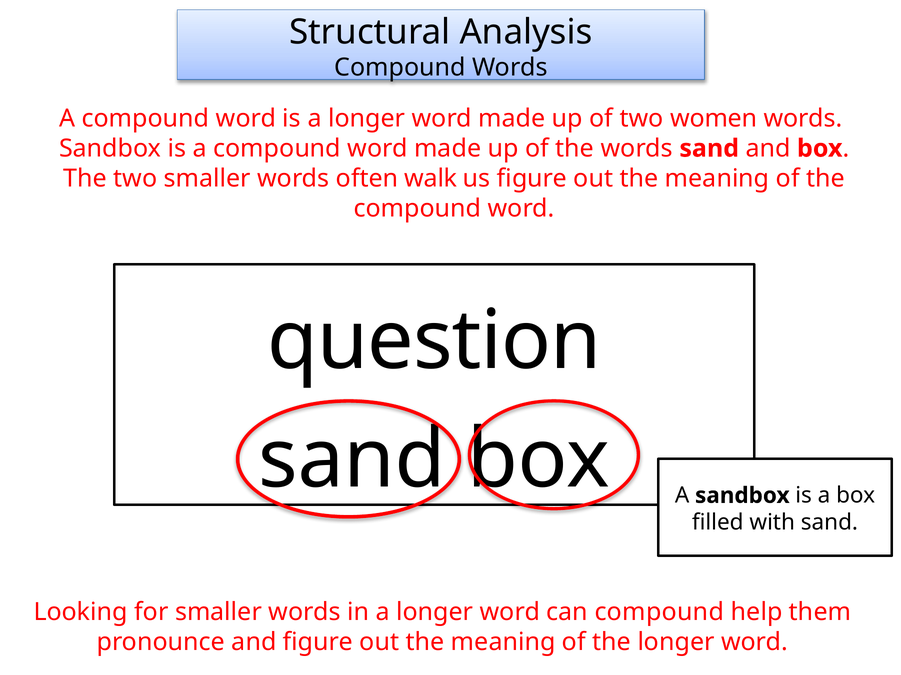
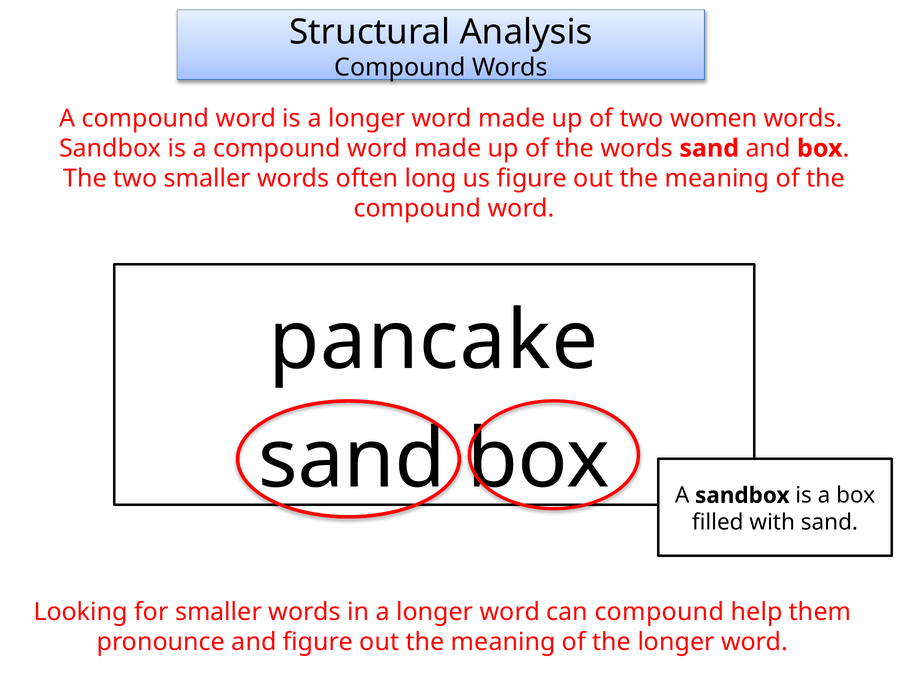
walk: walk -> long (431, 179)
question: question -> pancake (434, 341)
